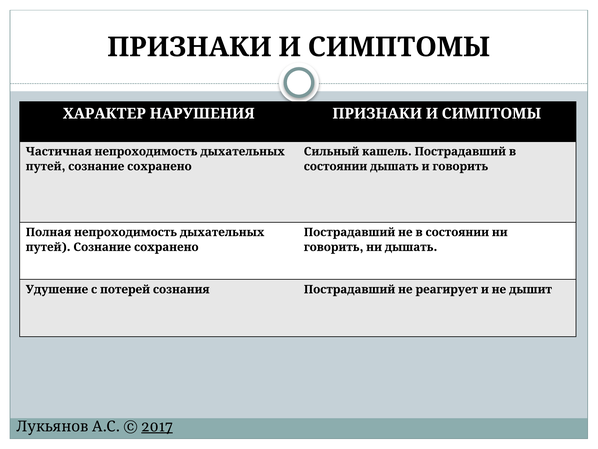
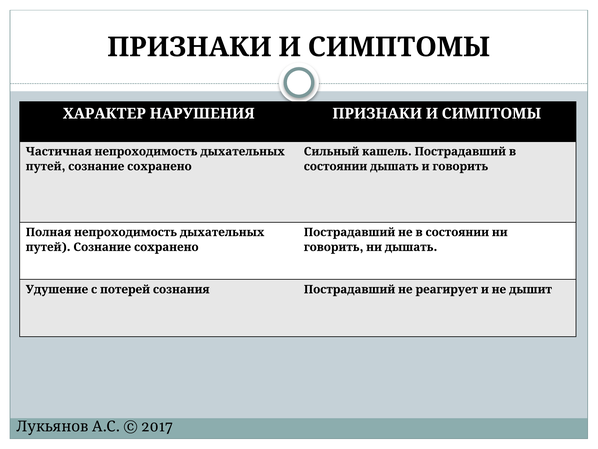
2017 underline: present -> none (157, 426)
